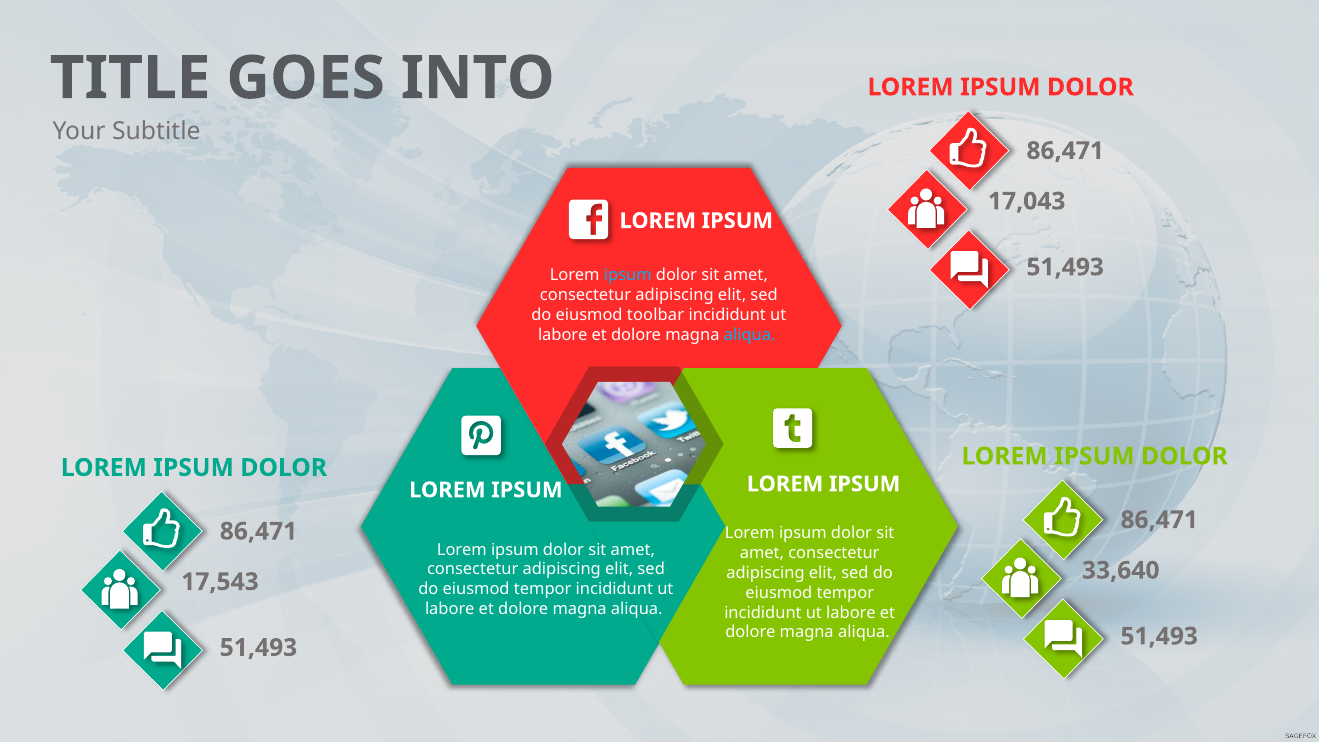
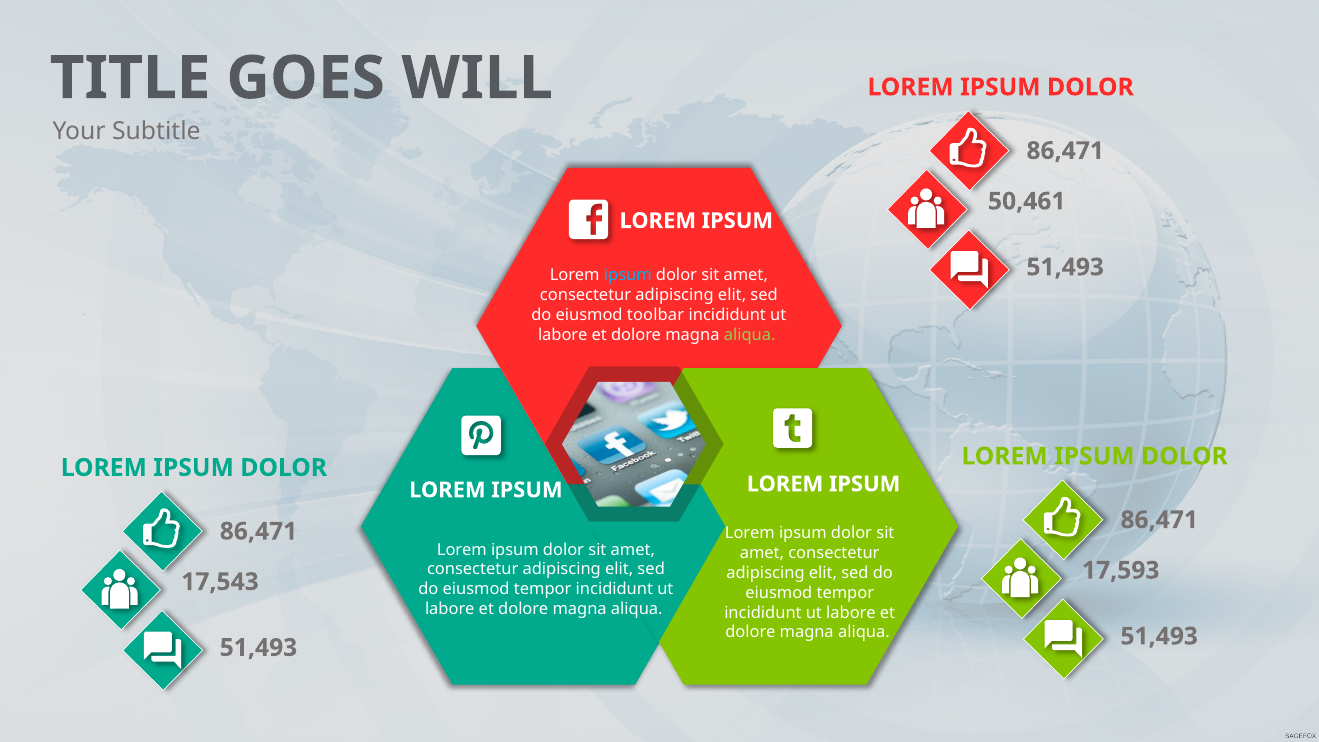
INTO: INTO -> WILL (477, 78)
17,043: 17,043 -> 50,461 (1027, 201)
aliqua colour: light blue -> light green (750, 335)
33,640: 33,640 -> 17,593 (1121, 570)
